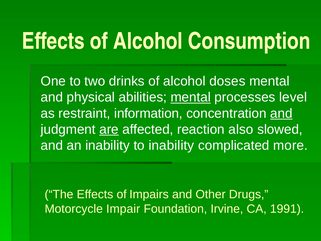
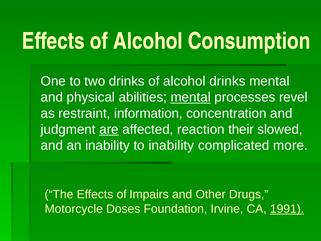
alcohol doses: doses -> drinks (227, 81)
level: level -> revel (293, 97)
and underline: present -> none (281, 113)
also: also -> their (241, 129)
Impair: Impair -> Doses (123, 209)
1991 underline: none -> present (287, 209)
